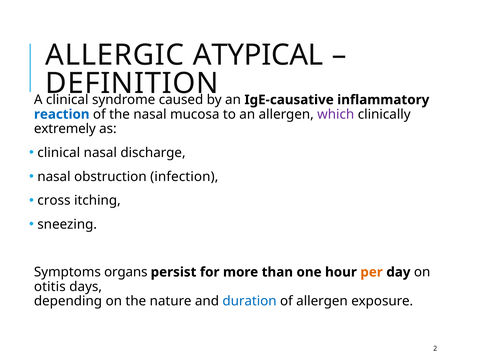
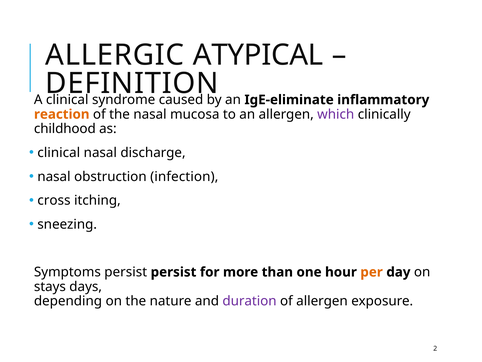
IgE-causative: IgE-causative -> IgE-eliminate (289, 100)
reaction colour: blue -> orange (62, 114)
extremely: extremely -> childhood (65, 129)
Symptoms organs: organs -> persist (126, 272)
otitis: otitis -> stays (50, 286)
duration colour: blue -> purple (250, 301)
